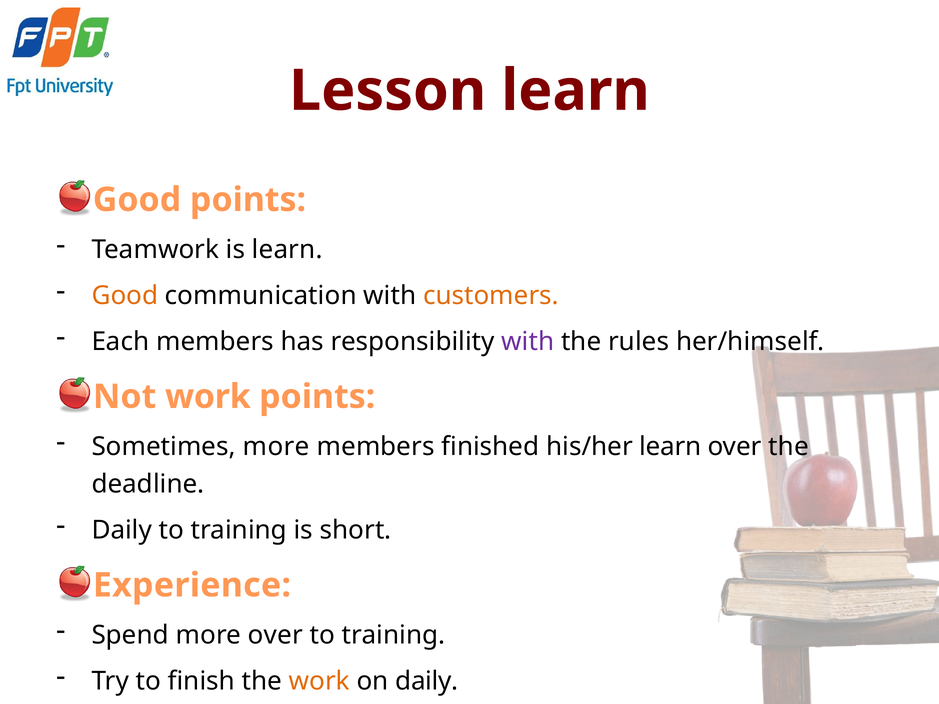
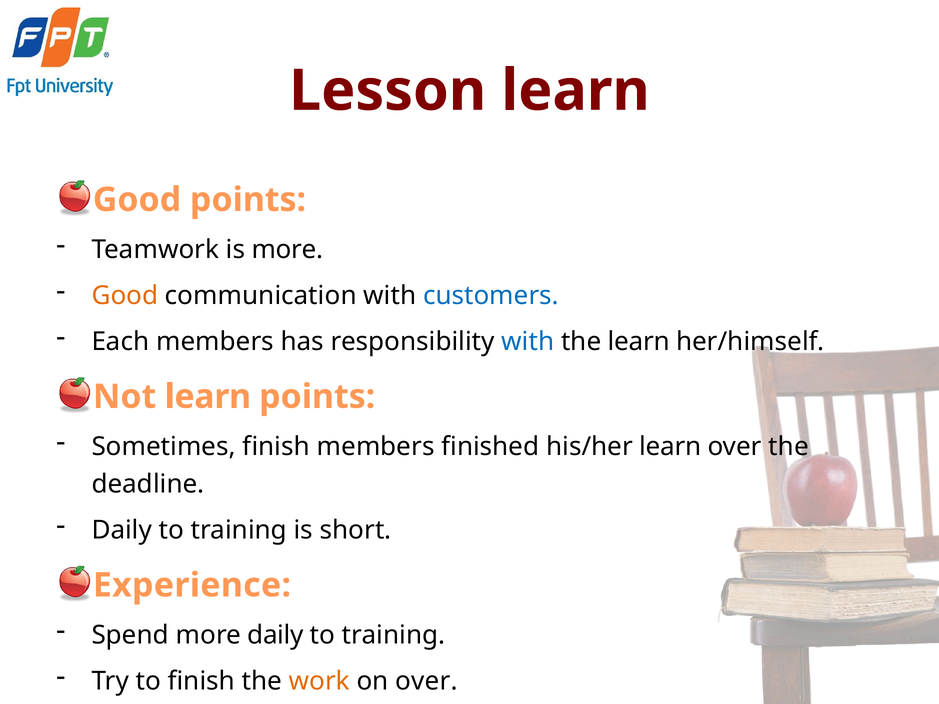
is learn: learn -> more (287, 250)
customers colour: orange -> blue (491, 296)
with colour: purple -> blue (528, 342)
the rules: rules -> learn (639, 342)
Not work: work -> learn (208, 397)
Sometimes more: more -> finish (276, 447)
more over: over -> daily (276, 635)
on daily: daily -> over (427, 681)
